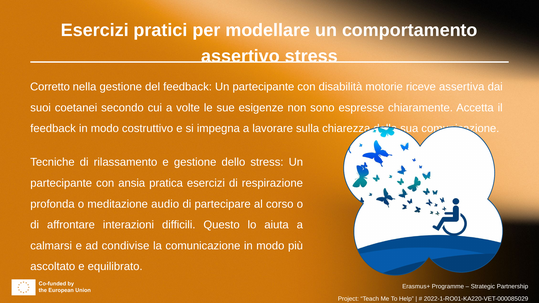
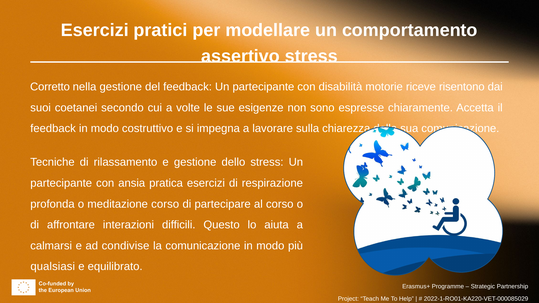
assertiva: assertiva -> risentono (462, 87)
meditazione audio: audio -> corso (165, 204)
ascoltato: ascoltato -> qualsiasi (53, 267)
